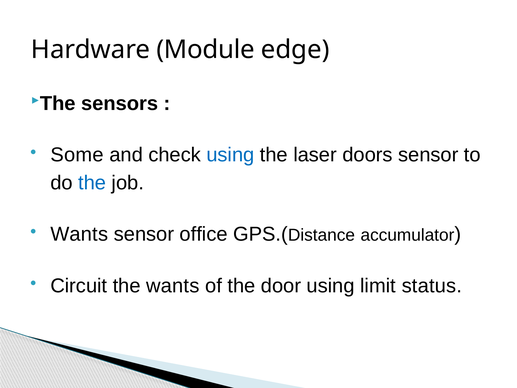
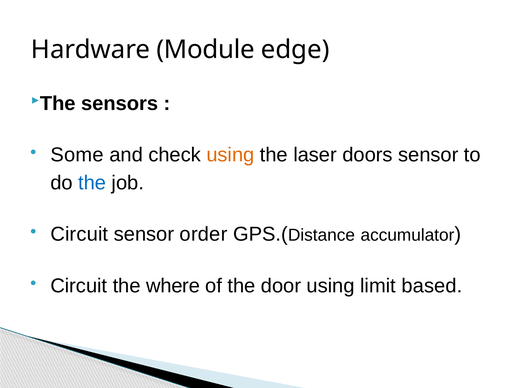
using colour: blue -> orange (230, 155)
Wants: Wants -> Circuit (79, 234)
office: office -> order (204, 234)
the wants: wants -> where (173, 286)
status: status -> based (432, 286)
